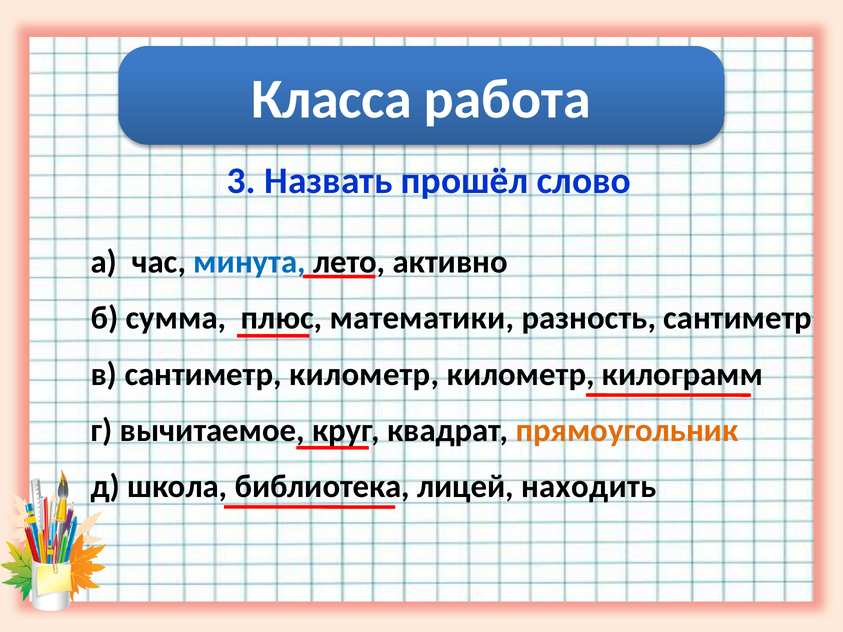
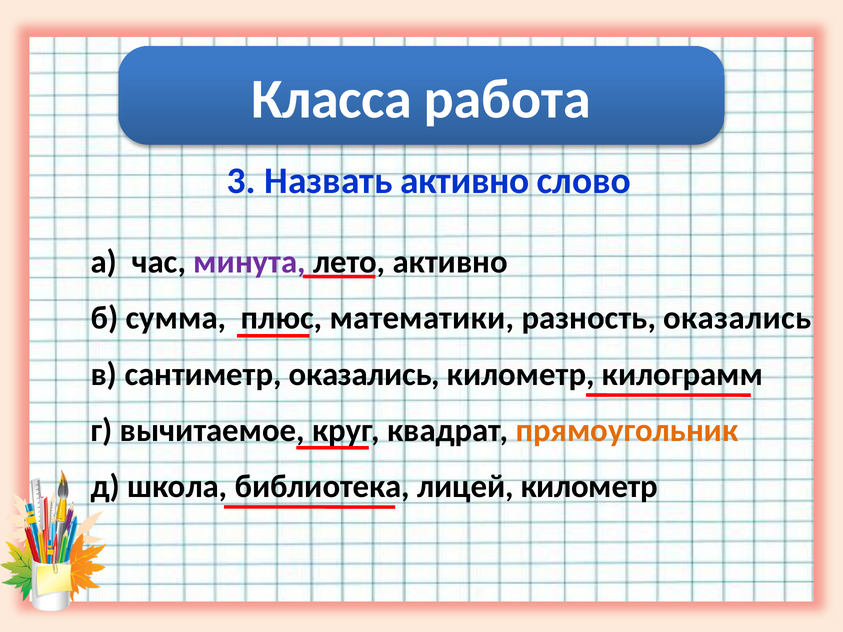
Назвать прошёл: прошёл -> активно (465, 181)
минута colour: blue -> purple (250, 262)
разность сантиметр: сантиметр -> оказались (737, 318)
сантиметр километр: километр -> оказались (364, 374)
лицей находить: находить -> километр (589, 487)
